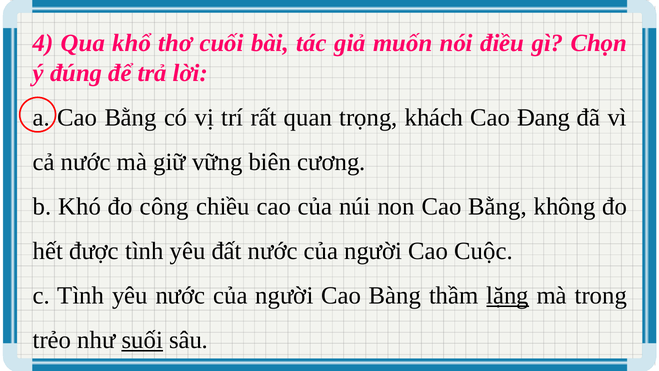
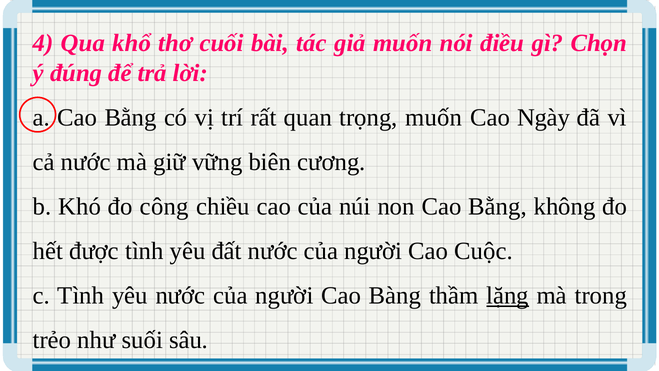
trọng khách: khách -> muốn (434, 117)
Đang: Đang -> Ngày (544, 117)
suối underline: present -> none (142, 340)
